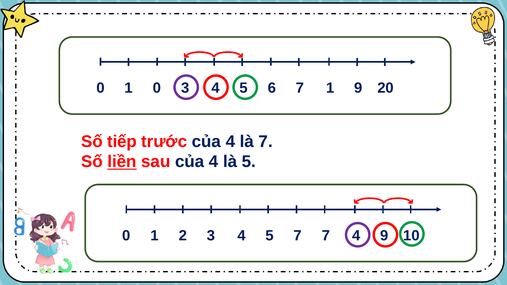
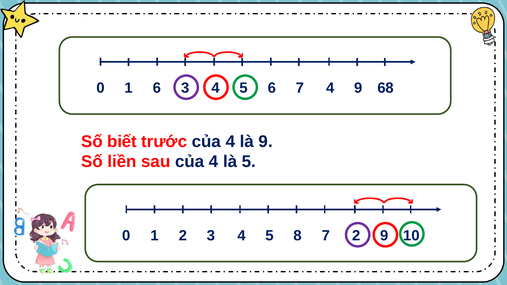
1 0: 0 -> 6 (157, 88)
7 1: 1 -> 4 (330, 88)
20: 20 -> 68 (386, 88)
tiếp: tiếp -> biết (122, 142)
là 7: 7 -> 9 (266, 142)
liền underline: present -> none (122, 162)
5 7: 7 -> 8 (298, 236)
7 4: 4 -> 2 (356, 236)
